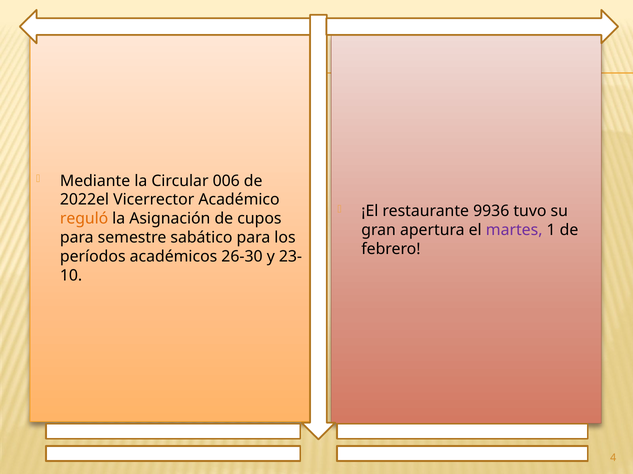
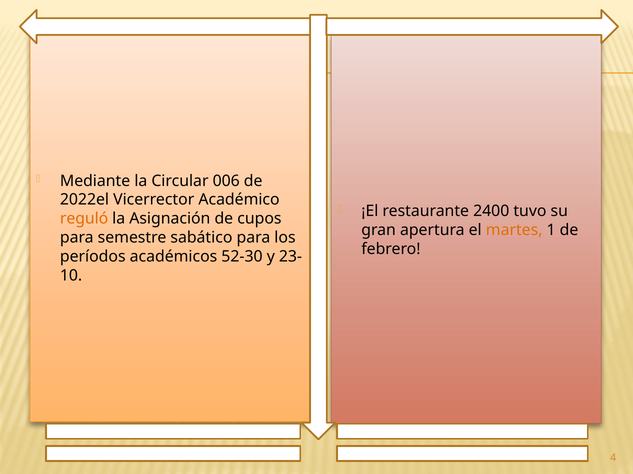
9936: 9936 -> 2400 (491, 211)
martes colour: purple -> orange (514, 230)
26-30: 26-30 -> 52-30 (242, 257)
